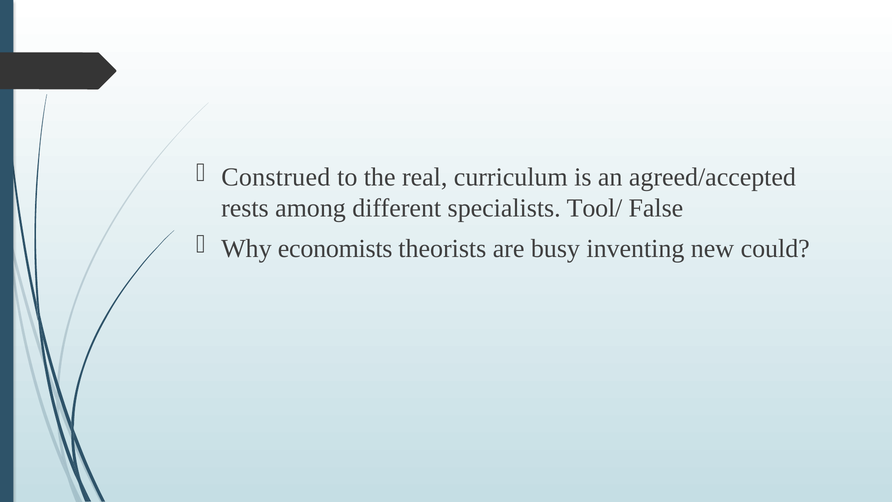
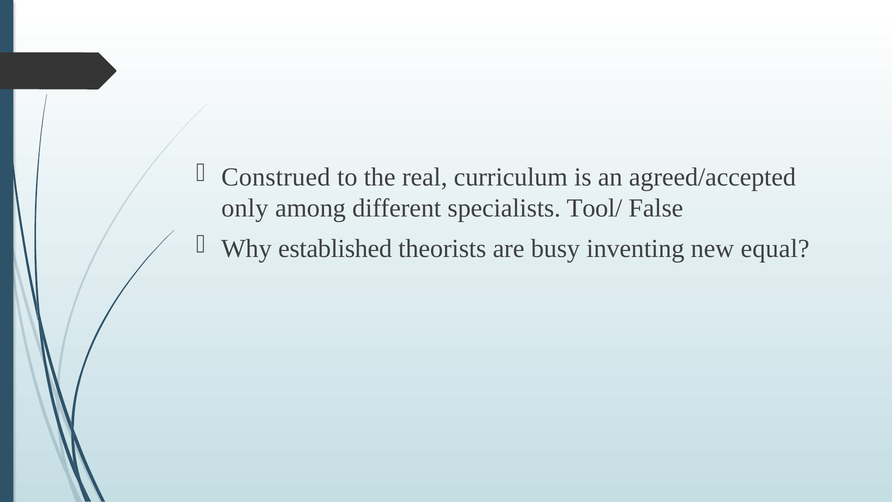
rests: rests -> only (245, 208)
economists: economists -> established (335, 248)
could: could -> equal (775, 248)
